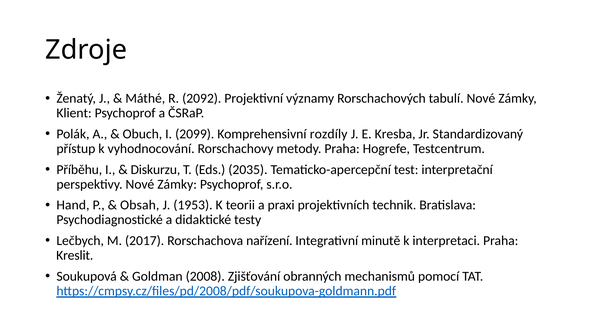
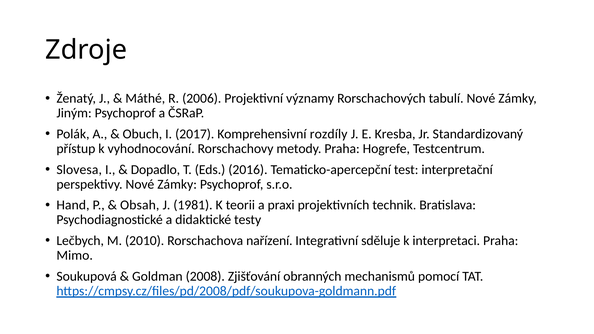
2092: 2092 -> 2006 (202, 98)
Klient: Klient -> Jiným (74, 113)
2099: 2099 -> 2017 (195, 134)
Příběhu: Příběhu -> Slovesa (79, 170)
Diskurzu: Diskurzu -> Dopadlo (155, 170)
2035: 2035 -> 2016 (248, 170)
1953: 1953 -> 1981 (193, 205)
2017: 2017 -> 2010 (145, 241)
minutě: minutě -> sděluje (381, 241)
Kreslit: Kreslit -> Mimo (75, 255)
